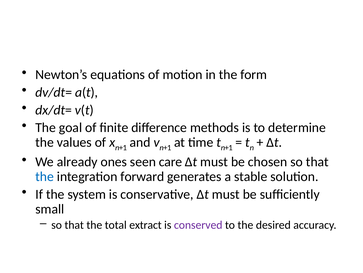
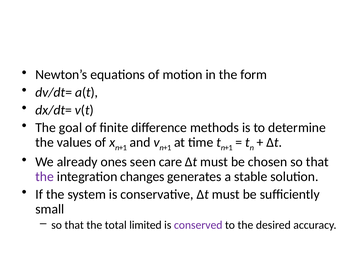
the colour: blue -> purple (45, 176)
forward: forward -> changes (142, 176)
extract: extract -> limited (145, 224)
